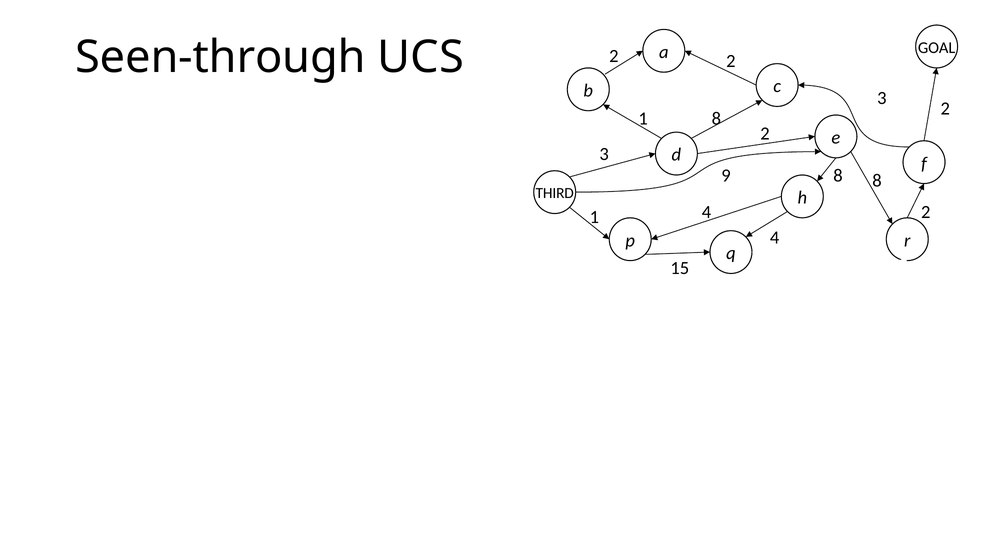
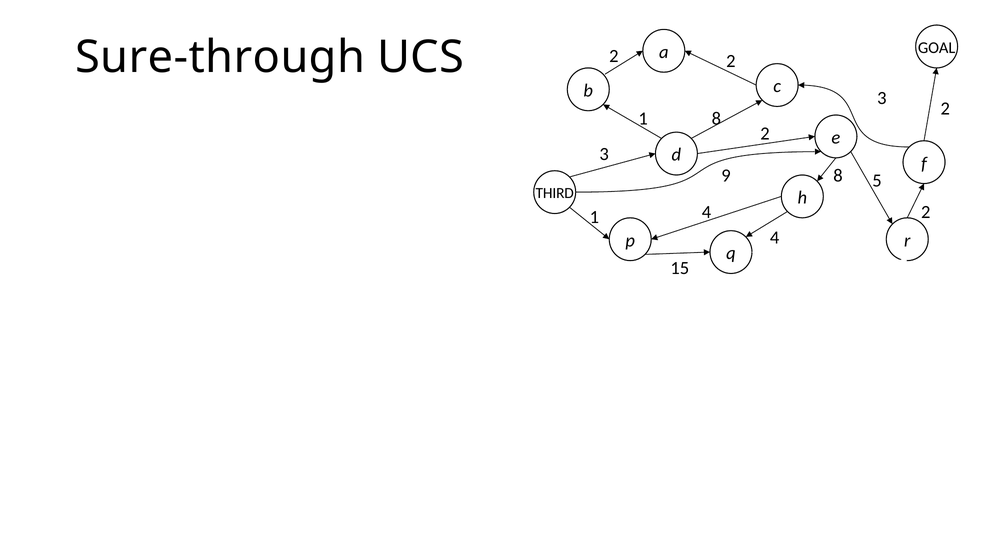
Seen-through: Seen-through -> Sure-through (220, 57)
9 8: 8 -> 5 (877, 181)
